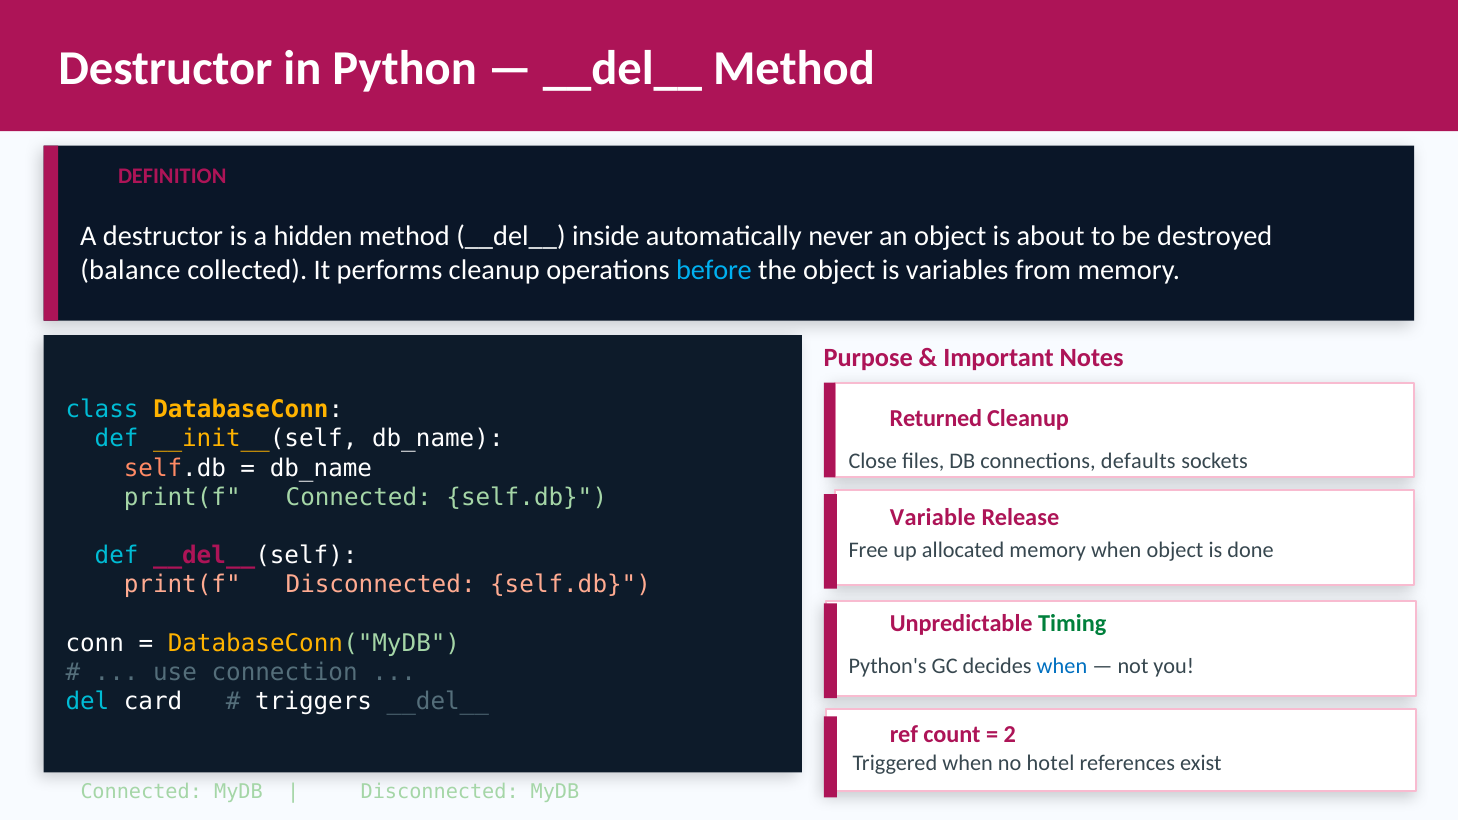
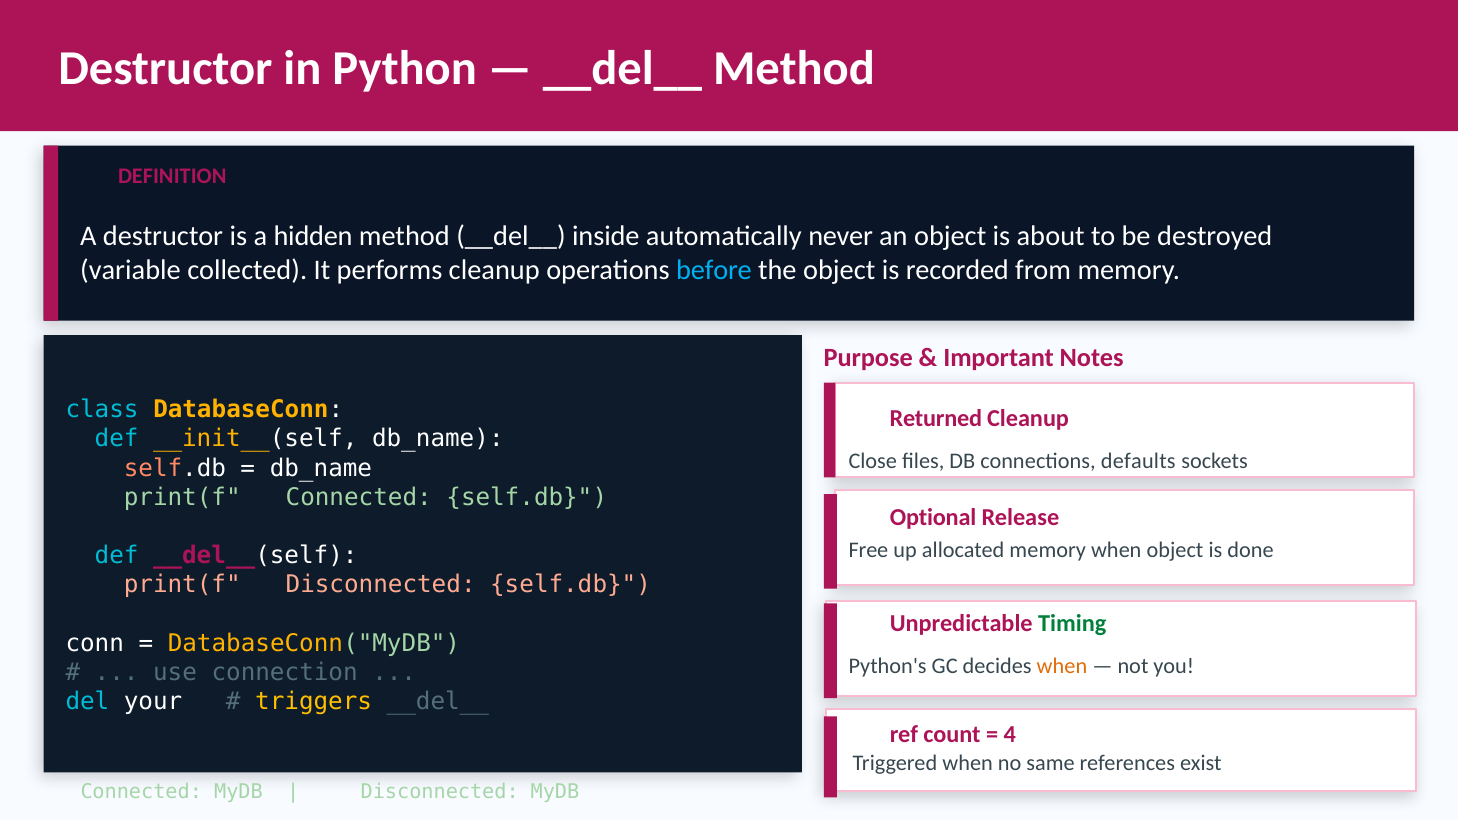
balance: balance -> variable (130, 270)
variables: variables -> recorded (957, 270)
Variable: Variable -> Optional (933, 518)
when colour: blue -> orange (1062, 666)
card: card -> your (153, 701)
triggers colour: white -> yellow (314, 701)
2: 2 -> 4 (1010, 735)
hotel: hotel -> same (1051, 763)
